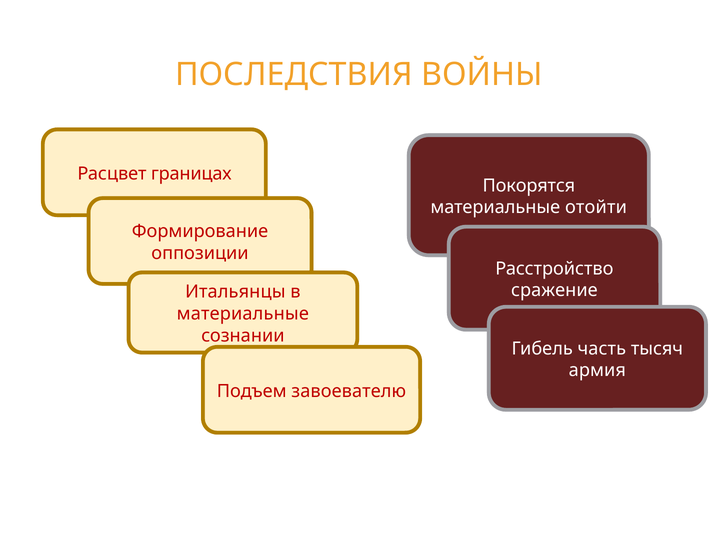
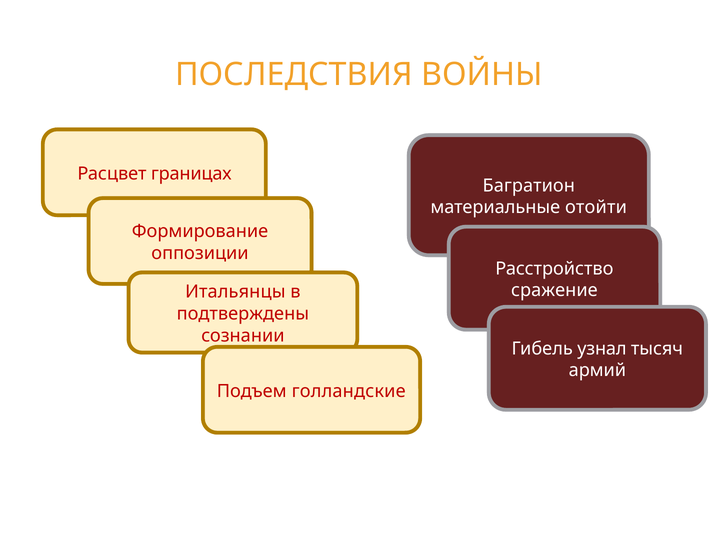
Покорятся: Покорятся -> Багратион (529, 185)
материальные: материальные -> подтверждены (243, 313)
часть: часть -> узнал (602, 348)
армия: армия -> армий (597, 370)
завоевателю: завоевателю -> голландские (349, 391)
